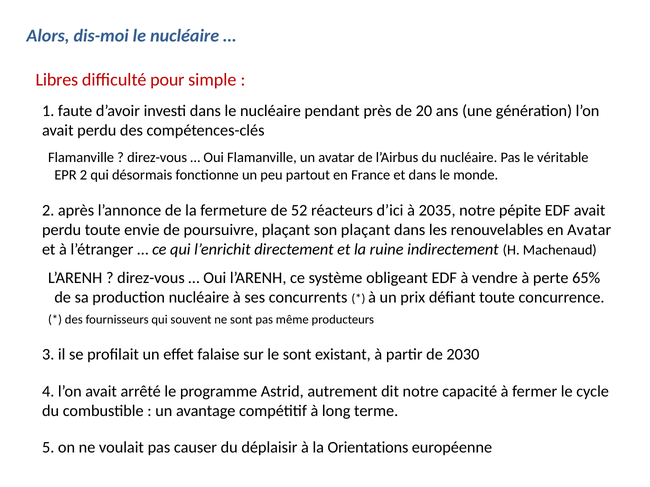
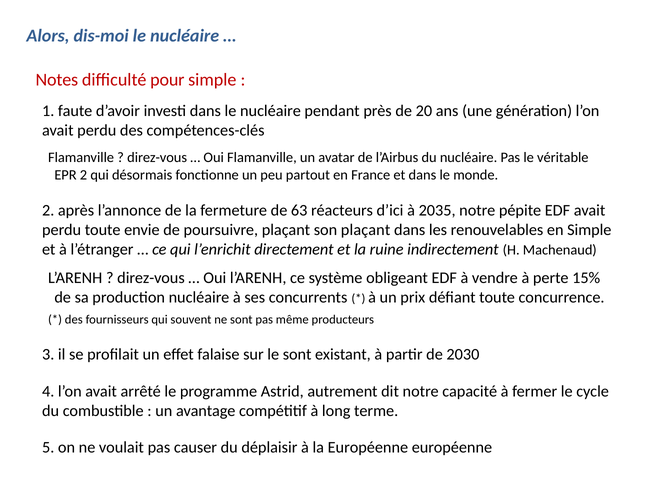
Libres: Libres -> Notes (57, 80)
52: 52 -> 63 (299, 211)
en Avatar: Avatar -> Simple (589, 230)
65%: 65% -> 15% (586, 278)
la Orientations: Orientations -> Européenne (368, 448)
